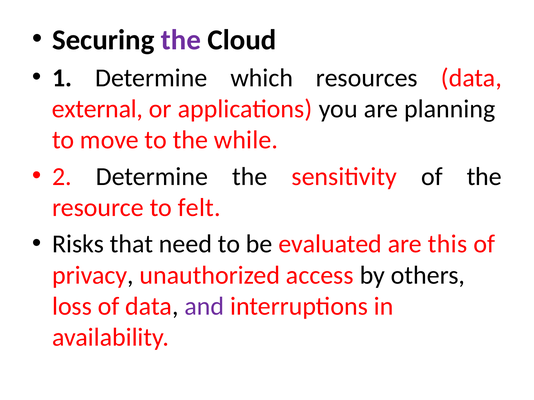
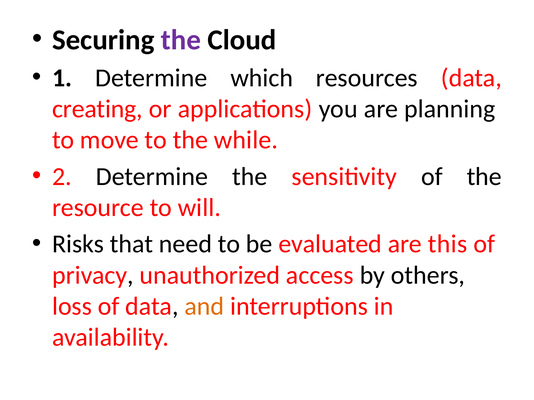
external: external -> creating (97, 109)
felt: felt -> will (199, 208)
and colour: purple -> orange (204, 307)
